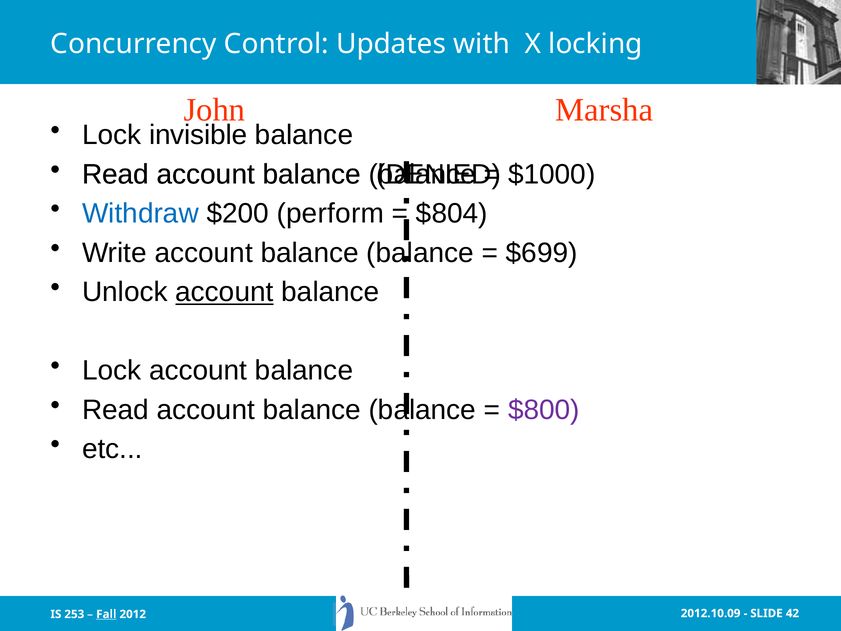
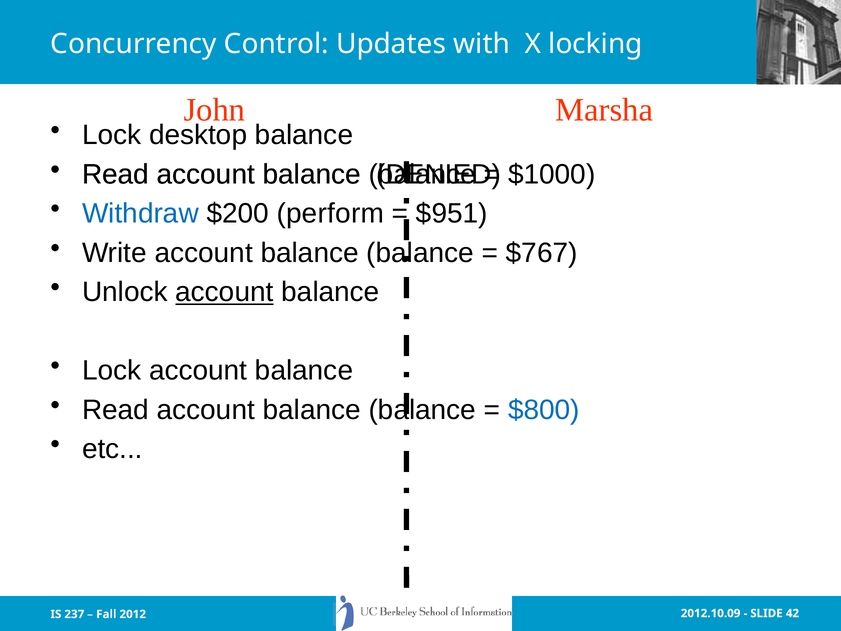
invisible: invisible -> desktop (198, 135)
$804: $804 -> $951 (452, 214)
$699: $699 -> $767 (542, 253)
$800 colour: purple -> blue (544, 410)
253: 253 -> 237 (74, 614)
Fall underline: present -> none (106, 614)
